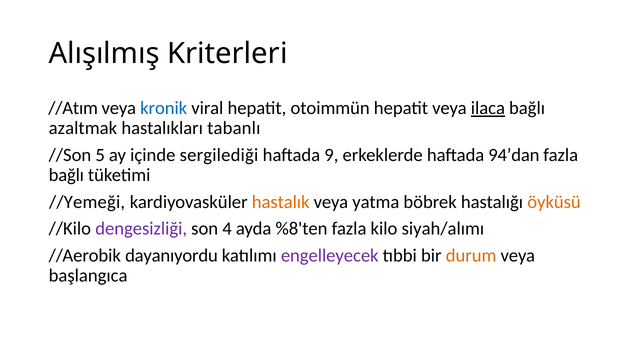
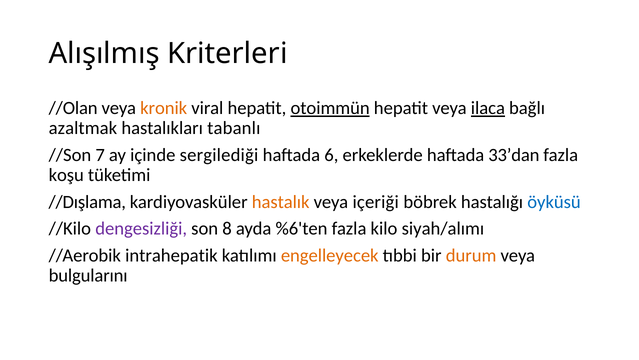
//Atım: //Atım -> //Olan (73, 108)
kronik colour: blue -> orange (164, 108)
otoimmün underline: none -> present (330, 108)
5: 5 -> 7 (100, 155)
9: 9 -> 6 (331, 155)
94’dan: 94’dan -> 33’dan (514, 155)
bağlı: bağlı -> koşu (66, 175)
//Yemeği: //Yemeği -> //Dışlama (87, 202)
yatma: yatma -> içeriği (376, 202)
öyküsü colour: orange -> blue (554, 202)
4: 4 -> 8 (227, 228)
%8'ten: %8'ten -> %6'ten (302, 228)
dayanıyordu: dayanıyordu -> intrahepatik (171, 255)
engelleyecek colour: purple -> orange (330, 255)
başlangıca: başlangıca -> bulgularını (88, 275)
